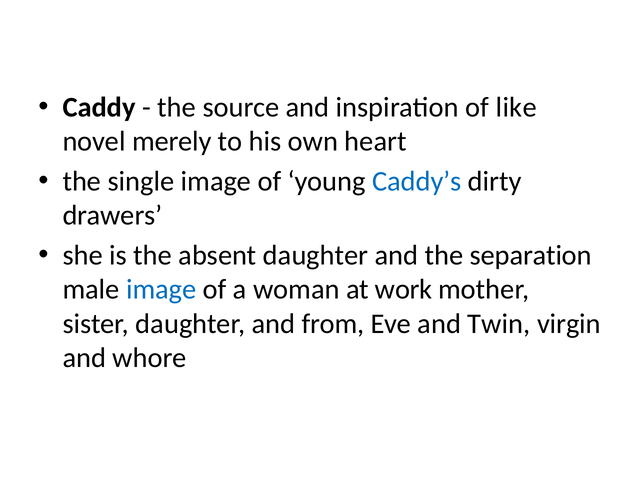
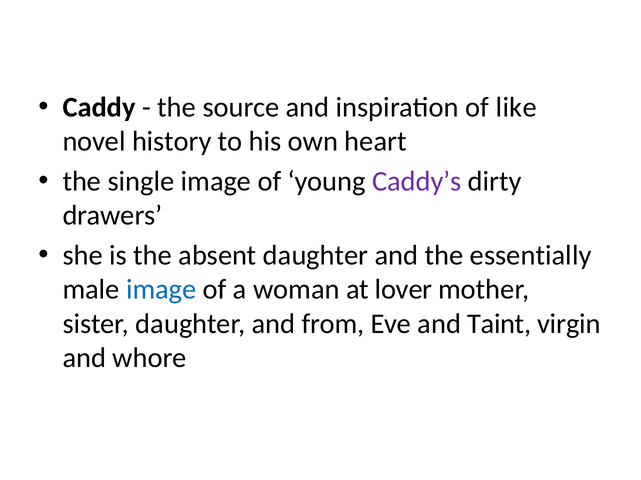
merely: merely -> history (172, 142)
Caddy’s colour: blue -> purple (417, 182)
separation: separation -> essentially (531, 256)
work: work -> lover (404, 290)
Twin: Twin -> Taint (499, 324)
